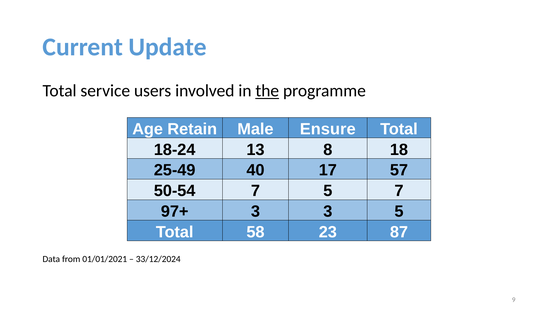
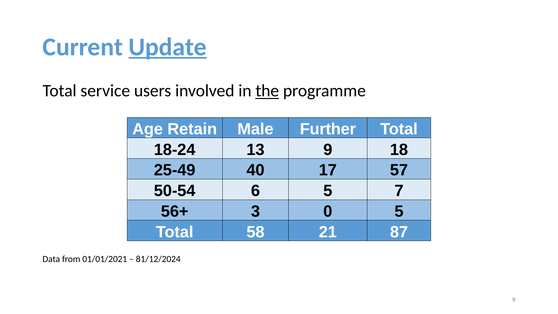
Update underline: none -> present (168, 47)
Ensure: Ensure -> Further (328, 129)
13 8: 8 -> 9 (328, 150)
50-54 7: 7 -> 6 (255, 191)
97+: 97+ -> 56+ (175, 211)
3 3: 3 -> 0 (328, 211)
23: 23 -> 21 (328, 232)
33/12/2024: 33/12/2024 -> 81/12/2024 (158, 259)
